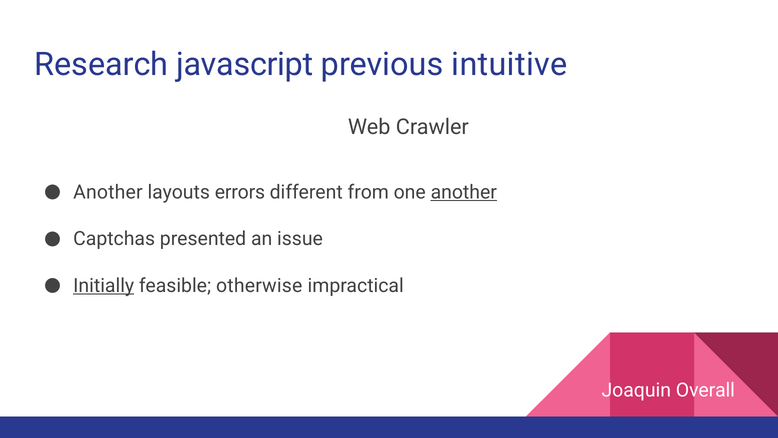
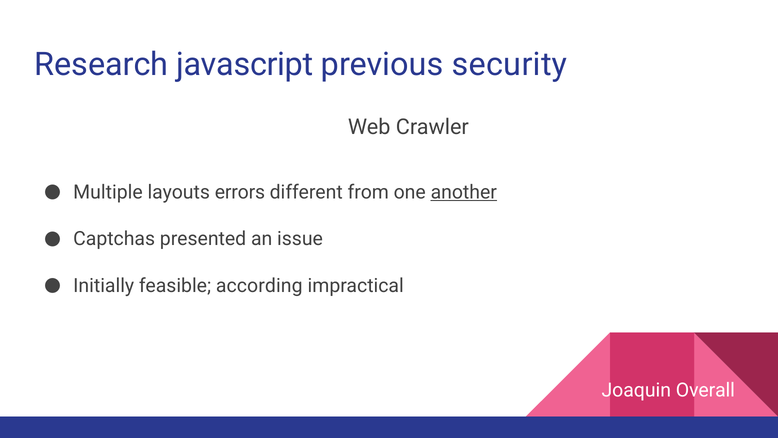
intuitive: intuitive -> security (509, 64)
Another: Another -> Multiple (108, 192)
Initially underline: present -> none (104, 285)
otherwise: otherwise -> according (259, 285)
